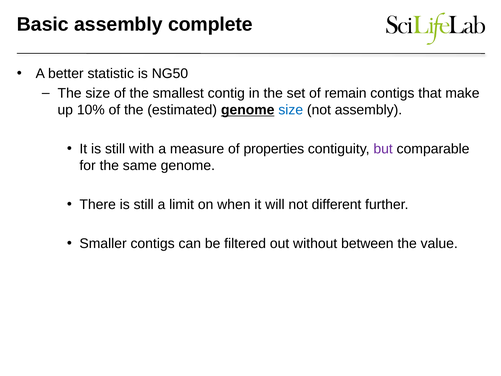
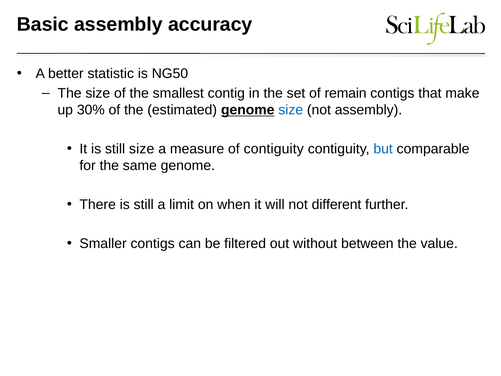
complete: complete -> accuracy (210, 24)
10%: 10% -> 30% (91, 110)
still with: with -> size (142, 149)
of properties: properties -> contiguity (274, 149)
but colour: purple -> blue (383, 149)
